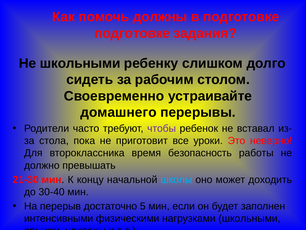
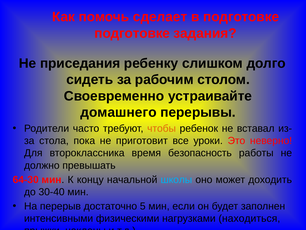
должны: должны -> сделает (160, 17)
Не школьными: школьными -> приседания (80, 63)
чтобы colour: purple -> orange (162, 128)
21-30: 21-30 -> 64-30 (26, 179)
нагрузками школьными: школьными -> находиться (249, 218)
